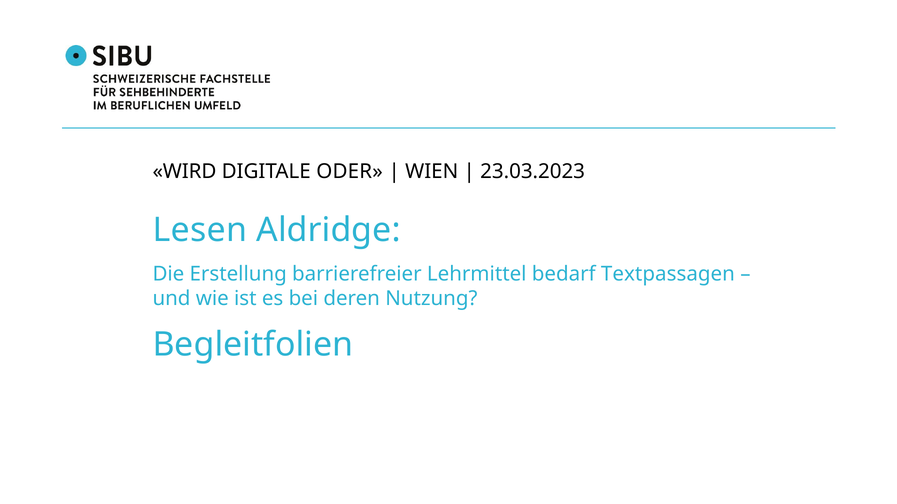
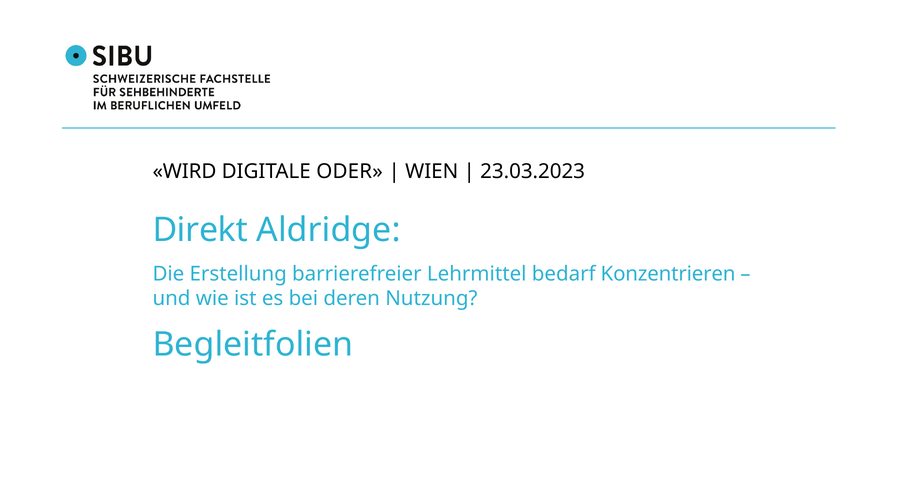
Lesen: Lesen -> Direkt (200, 230)
Textpassagen: Textpassagen -> Konzentrieren (668, 274)
